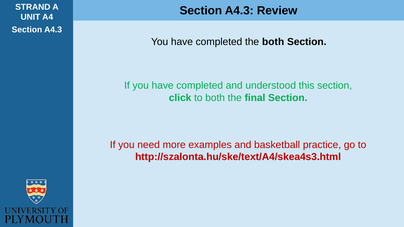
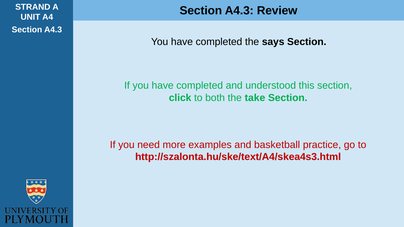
the both: both -> says (273, 42)
final: final -> take (255, 98)
